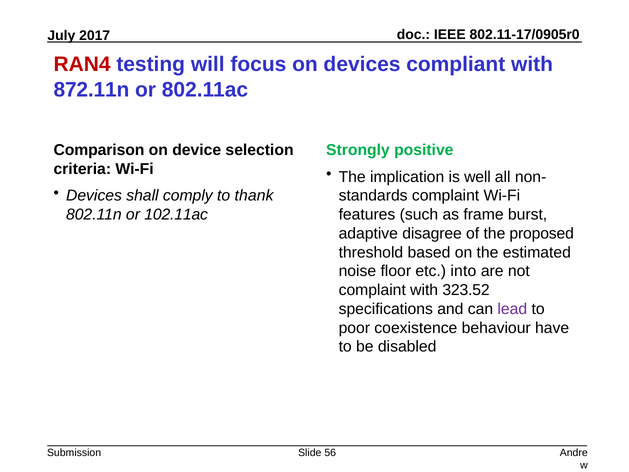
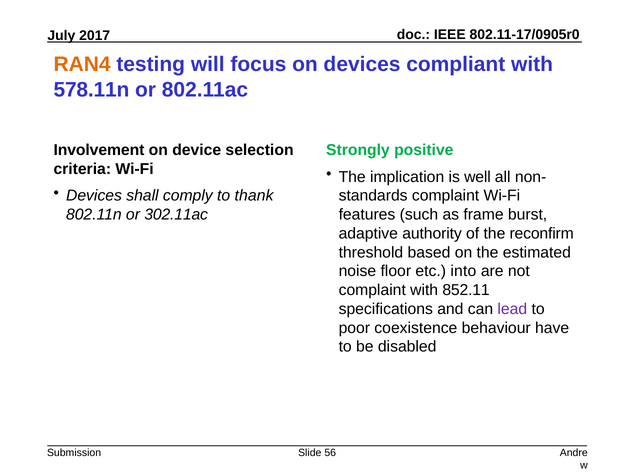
RAN4 colour: red -> orange (82, 64)
872.11n: 872.11n -> 578.11n (91, 90)
Comparison: Comparison -> Involvement (99, 150)
102.11ac: 102.11ac -> 302.11ac (176, 214)
disagree: disagree -> authority (432, 233)
proposed: proposed -> reconfirm (542, 233)
323.52: 323.52 -> 852.11 (466, 290)
